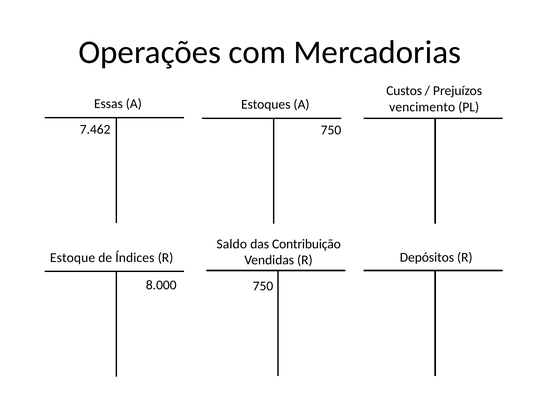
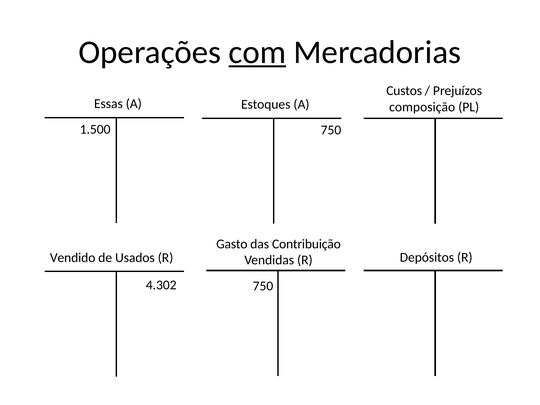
com underline: none -> present (257, 52)
vencimento: vencimento -> composição (422, 107)
7.462: 7.462 -> 1.500 (95, 129)
Saldo: Saldo -> Gasto (232, 244)
Estoque: Estoque -> Vendido (73, 258)
Índices: Índices -> Usados (135, 258)
8.000: 8.000 -> 4.302 (161, 285)
